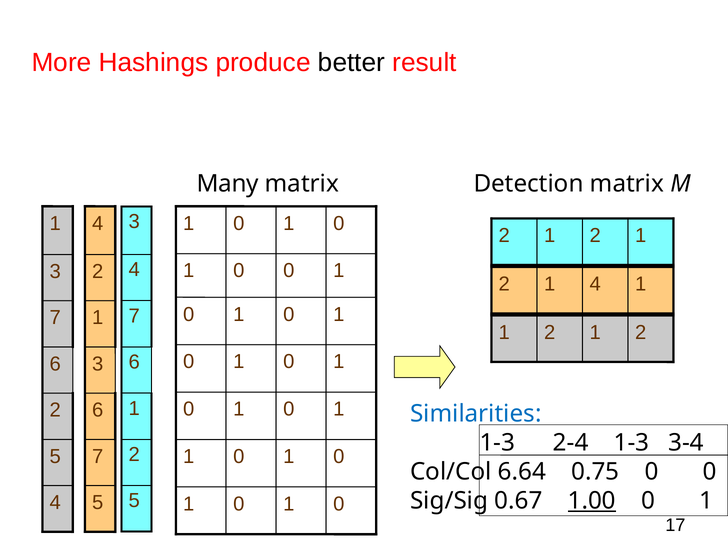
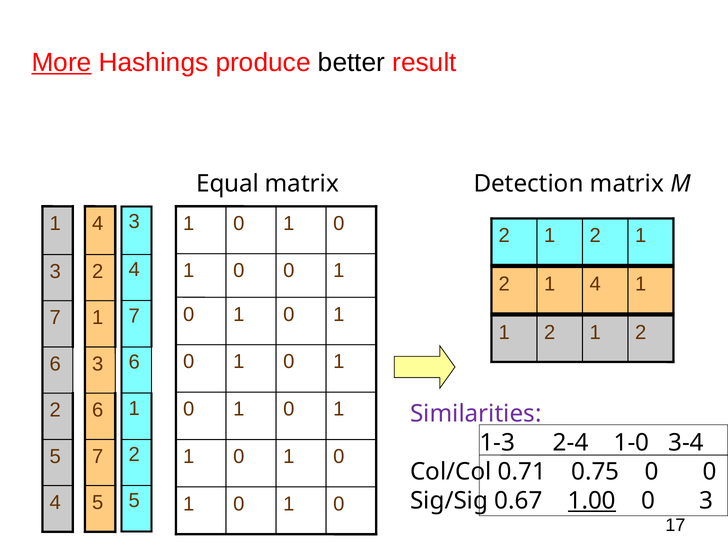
More underline: none -> present (61, 62)
Many: Many -> Equal (228, 184)
Similarities colour: blue -> purple (476, 414)
2-4 1-3: 1-3 -> 1-0 (631, 443)
6.64: 6.64 -> 0.71 (522, 472)
1: 1 -> 3 (706, 501)
